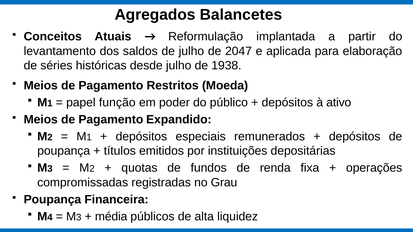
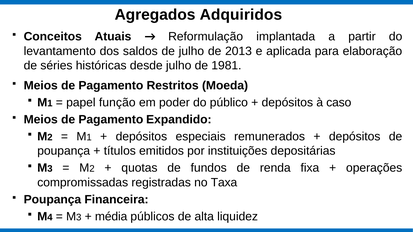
Balancetes: Balancetes -> Adquiridos (241, 15)
2047: 2047 -> 2013 (239, 51)
1938: 1938 -> 1981 (226, 66)
ativo: ativo -> caso (339, 103)
Grau: Grau -> Taxa (224, 183)
